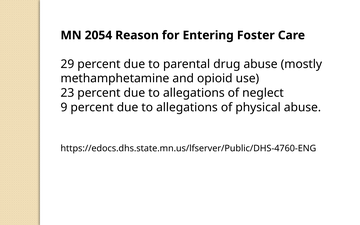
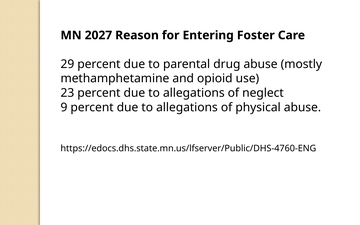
2054: 2054 -> 2027 (98, 35)
